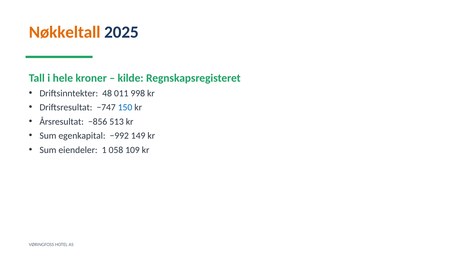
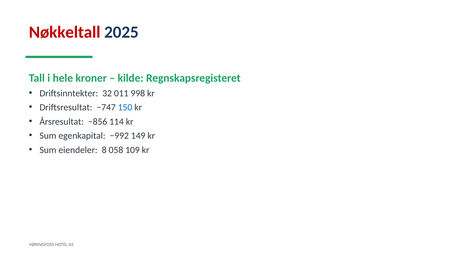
Nøkkeltall colour: orange -> red (65, 32)
48: 48 -> 32 (107, 93)
513: 513 -> 114 (117, 122)
1: 1 -> 8 (104, 150)
